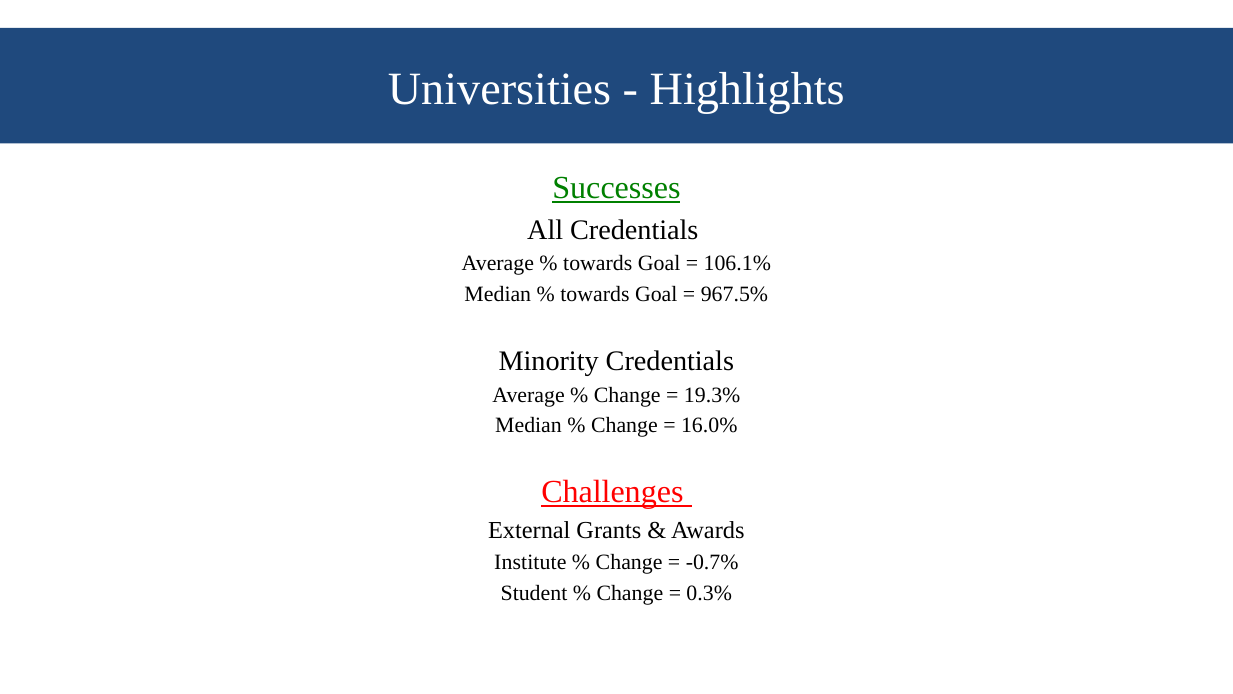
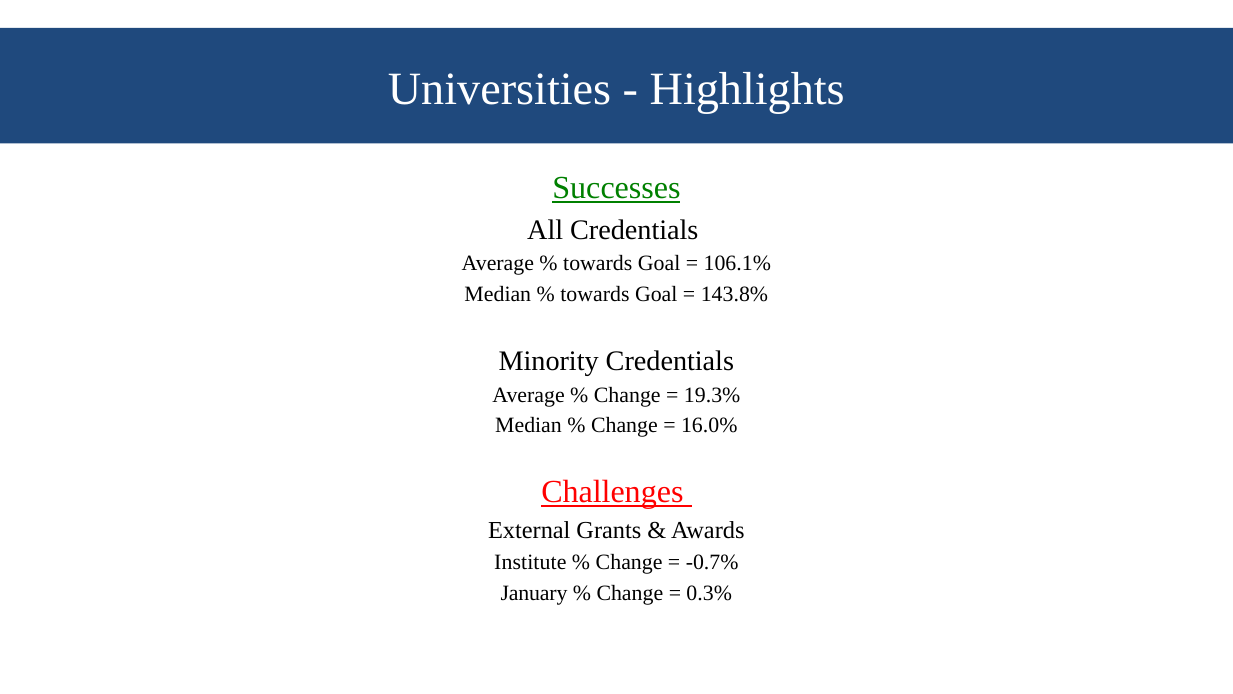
967.5%: 967.5% -> 143.8% (734, 294)
Student: Student -> January (534, 593)
